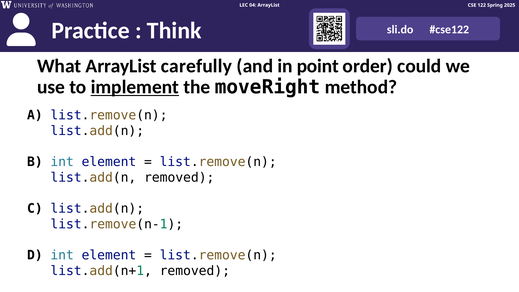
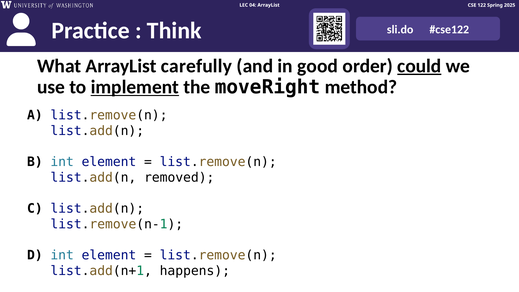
point: point -> good (318, 66)
could underline: none -> present (419, 66)
list.add(n+1 removed: removed -> happens (195, 271)
